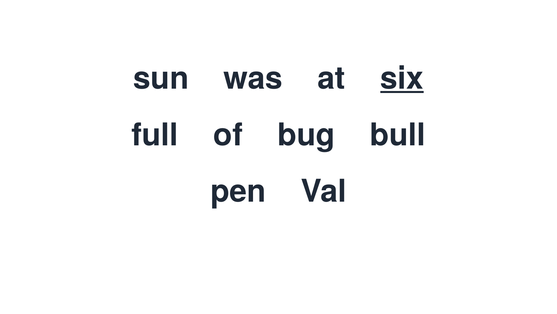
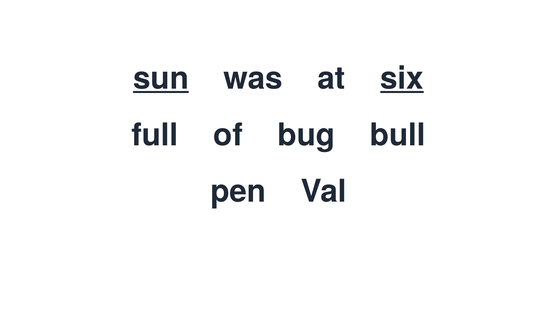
sun underline: none -> present (161, 78)
